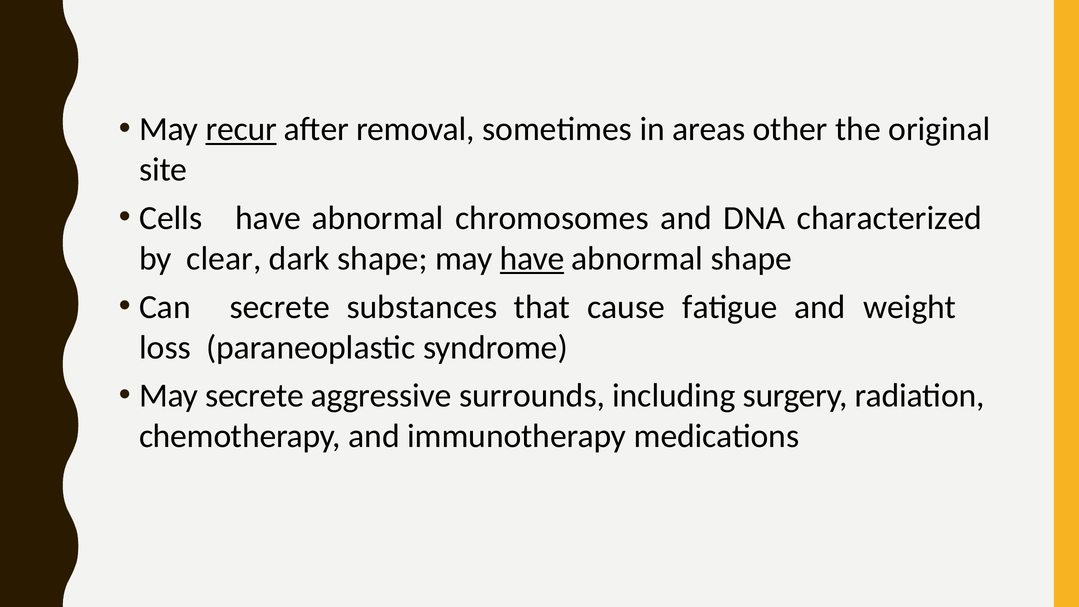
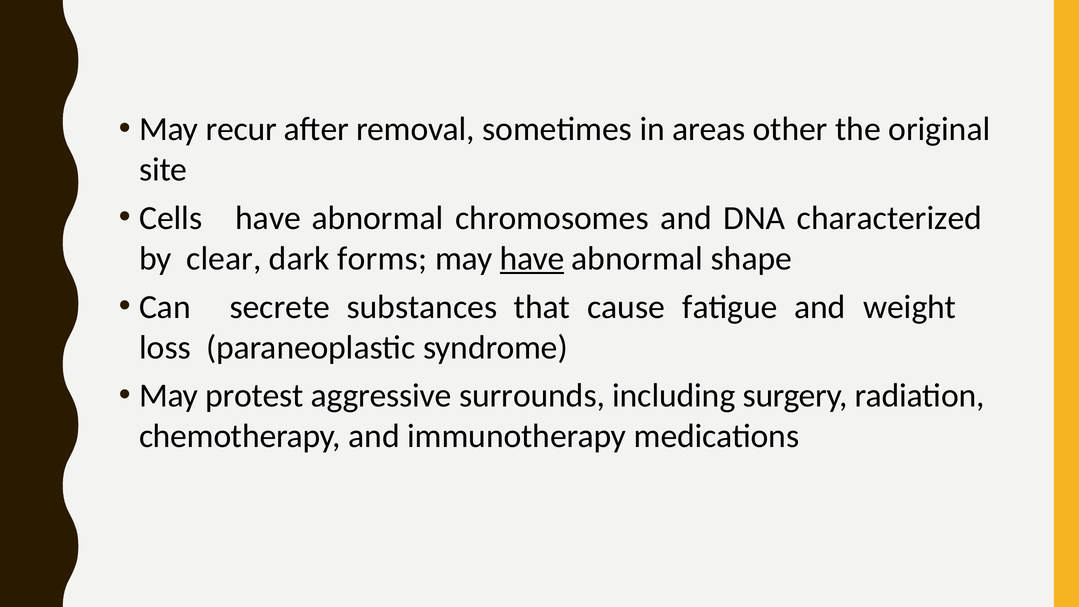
recur underline: present -> none (241, 129)
dark shape: shape -> forms (382, 259)
May secrete: secrete -> protest (254, 396)
